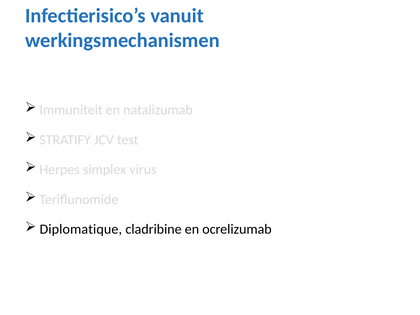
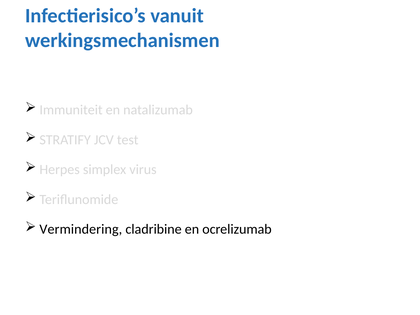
Diplomatique: Diplomatique -> Vermindering (81, 229)
